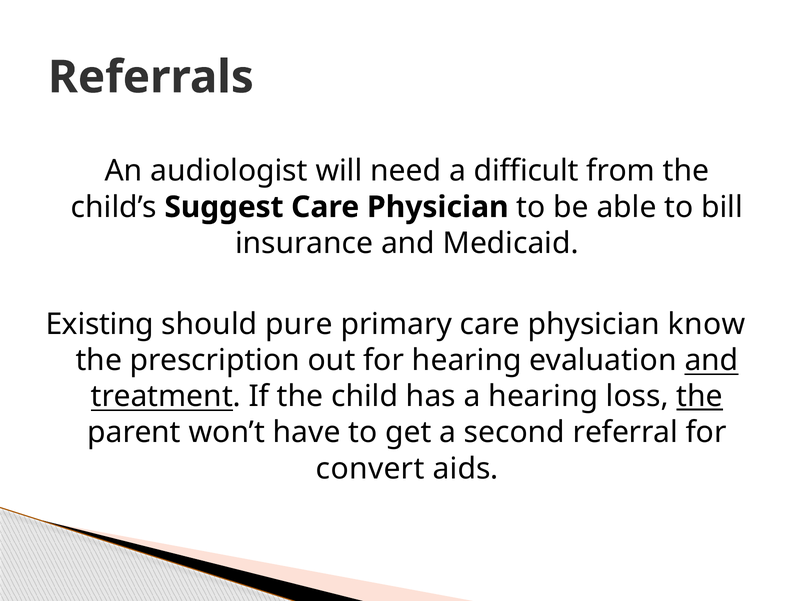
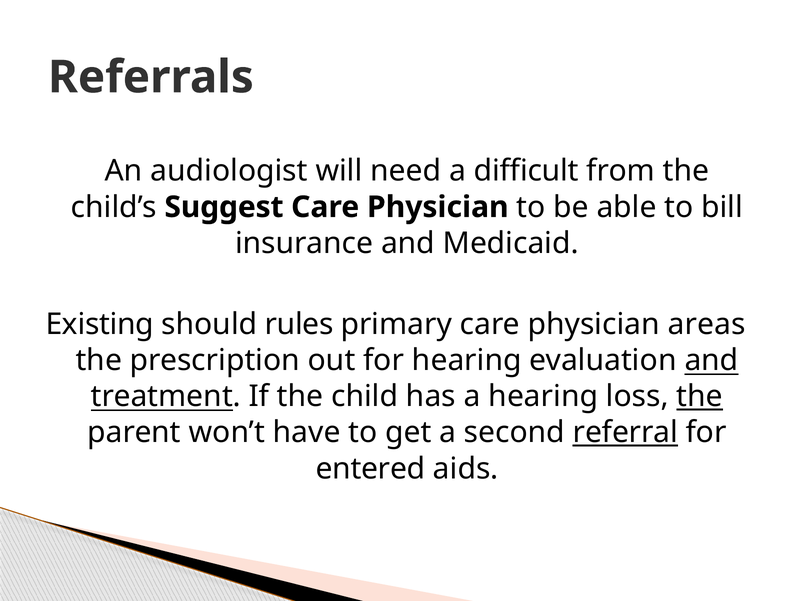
pure: pure -> rules (299, 325)
know: know -> areas (707, 325)
referral underline: none -> present (625, 433)
convert: convert -> entered (370, 469)
